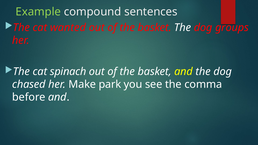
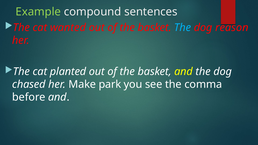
The colour: white -> light blue (183, 28)
groups: groups -> reason (232, 28)
spinach: spinach -> planted (68, 72)
